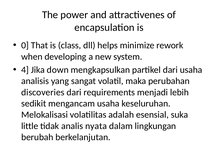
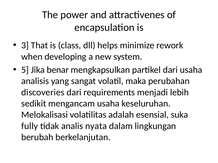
0: 0 -> 3 (25, 46)
4: 4 -> 5 (25, 70)
down: down -> benar (58, 70)
little: little -> fully (30, 126)
